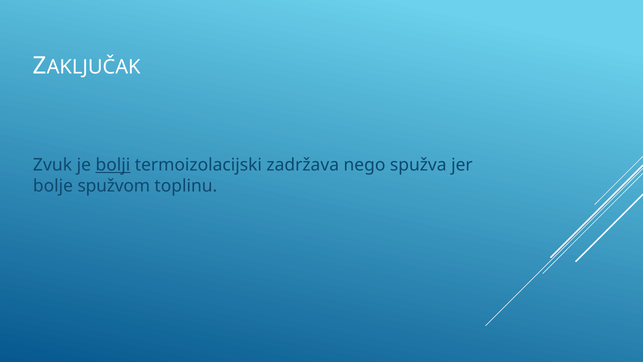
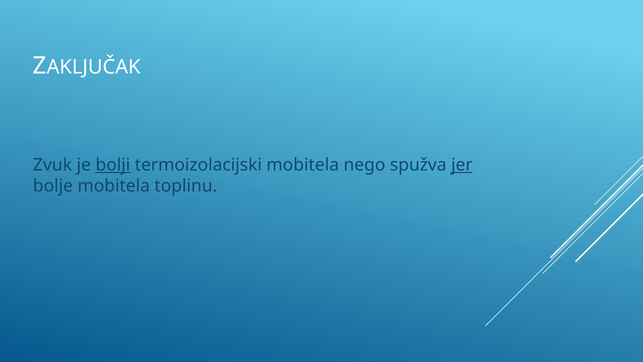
termoizolacijski zadržava: zadržava -> mobitela (303, 165)
jer underline: none -> present (462, 165)
bolje spužvom: spužvom -> mobitela (114, 186)
